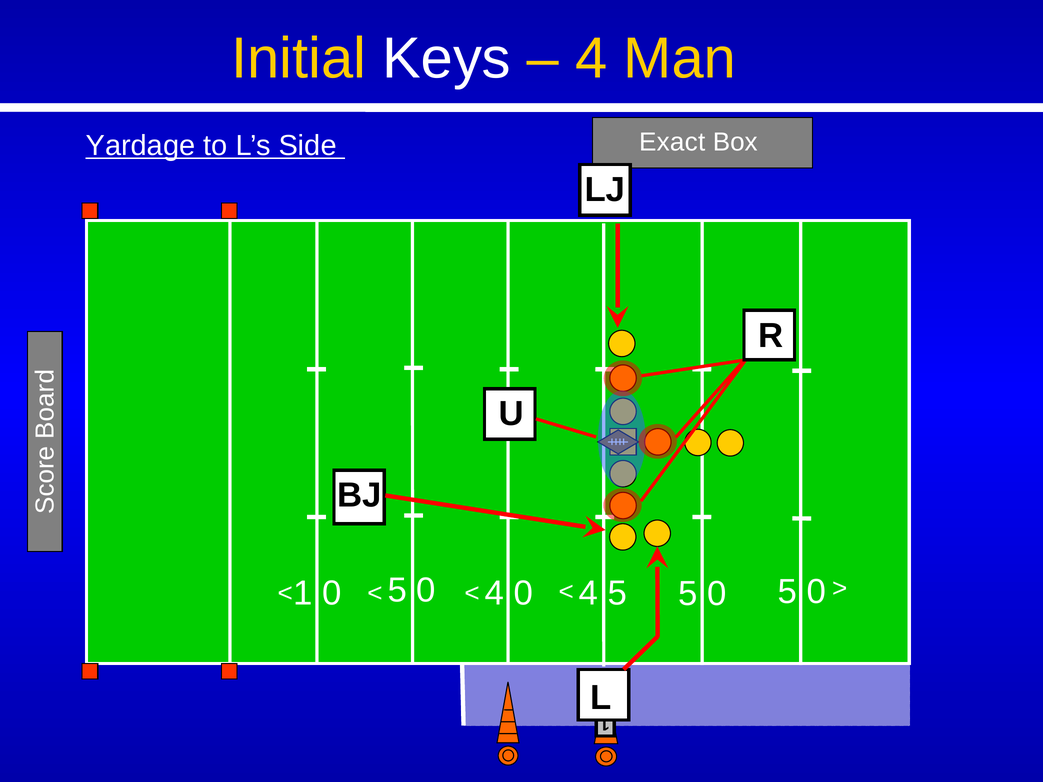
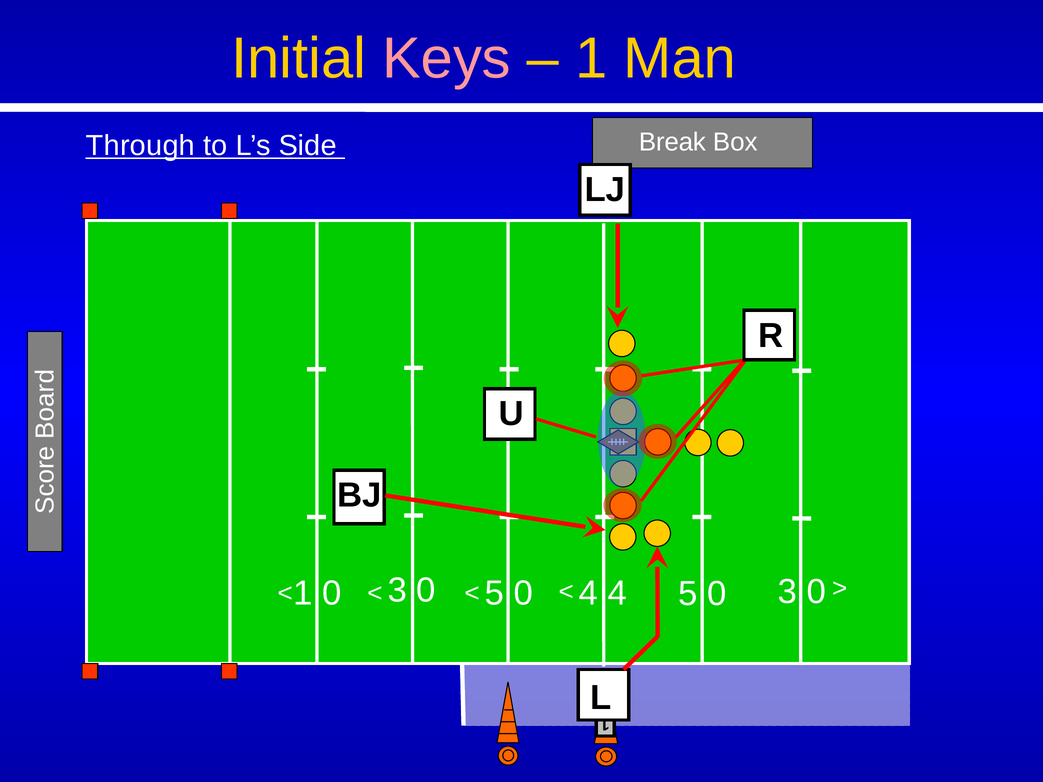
Keys colour: white -> pink (447, 58)
4: 4 -> 1 (591, 58)
Yardage: Yardage -> Through (140, 146)
Exact: Exact -> Break (672, 142)
1 0 5: 5 -> 3 (397, 591)
4: 4 -> 5 (494, 594)
4 5: 5 -> 4 (617, 594)
5 0 5: 5 -> 3 (787, 592)
